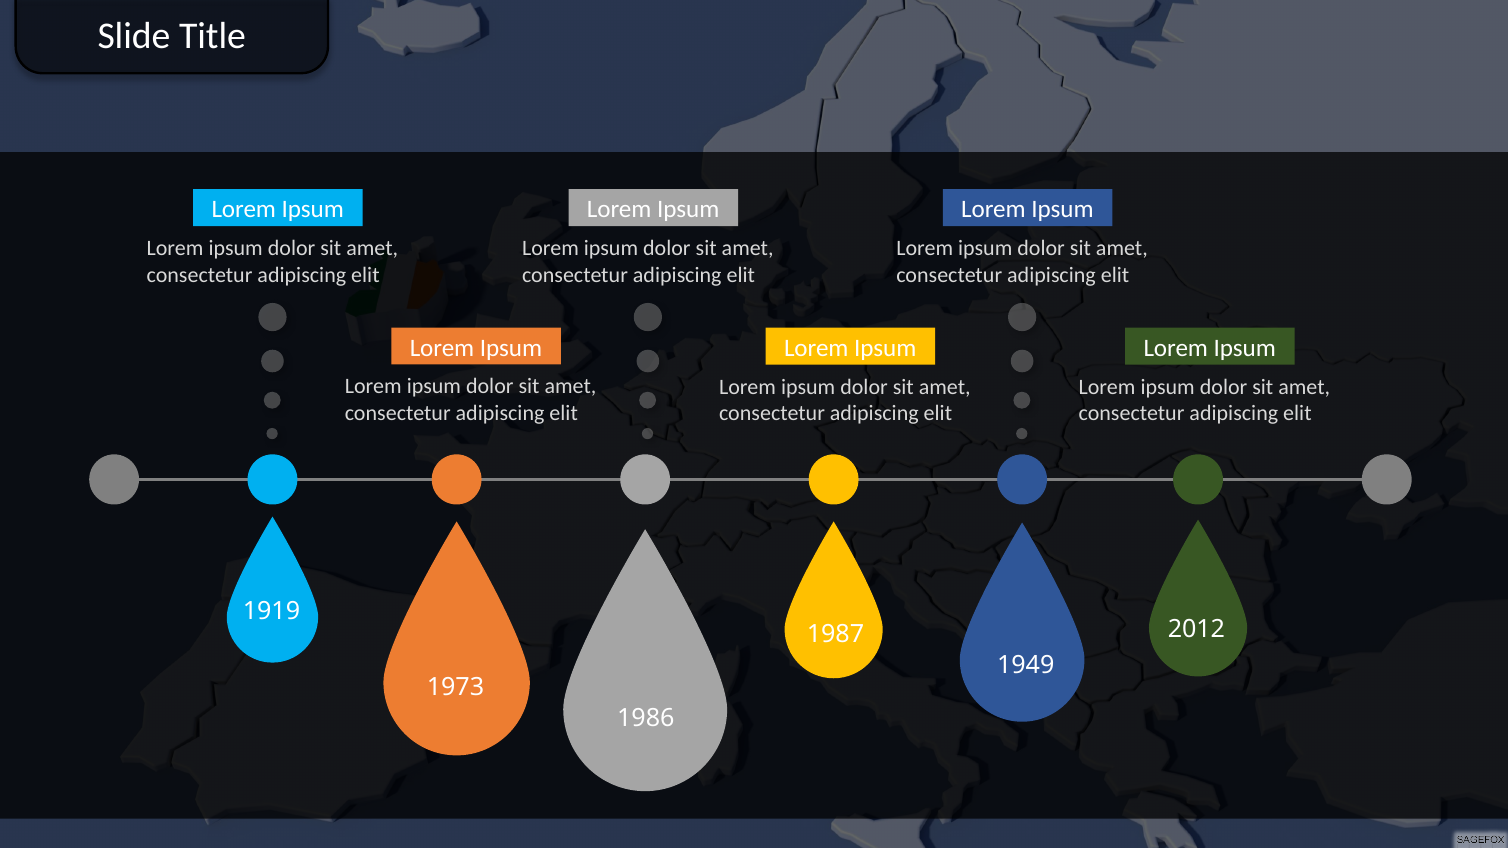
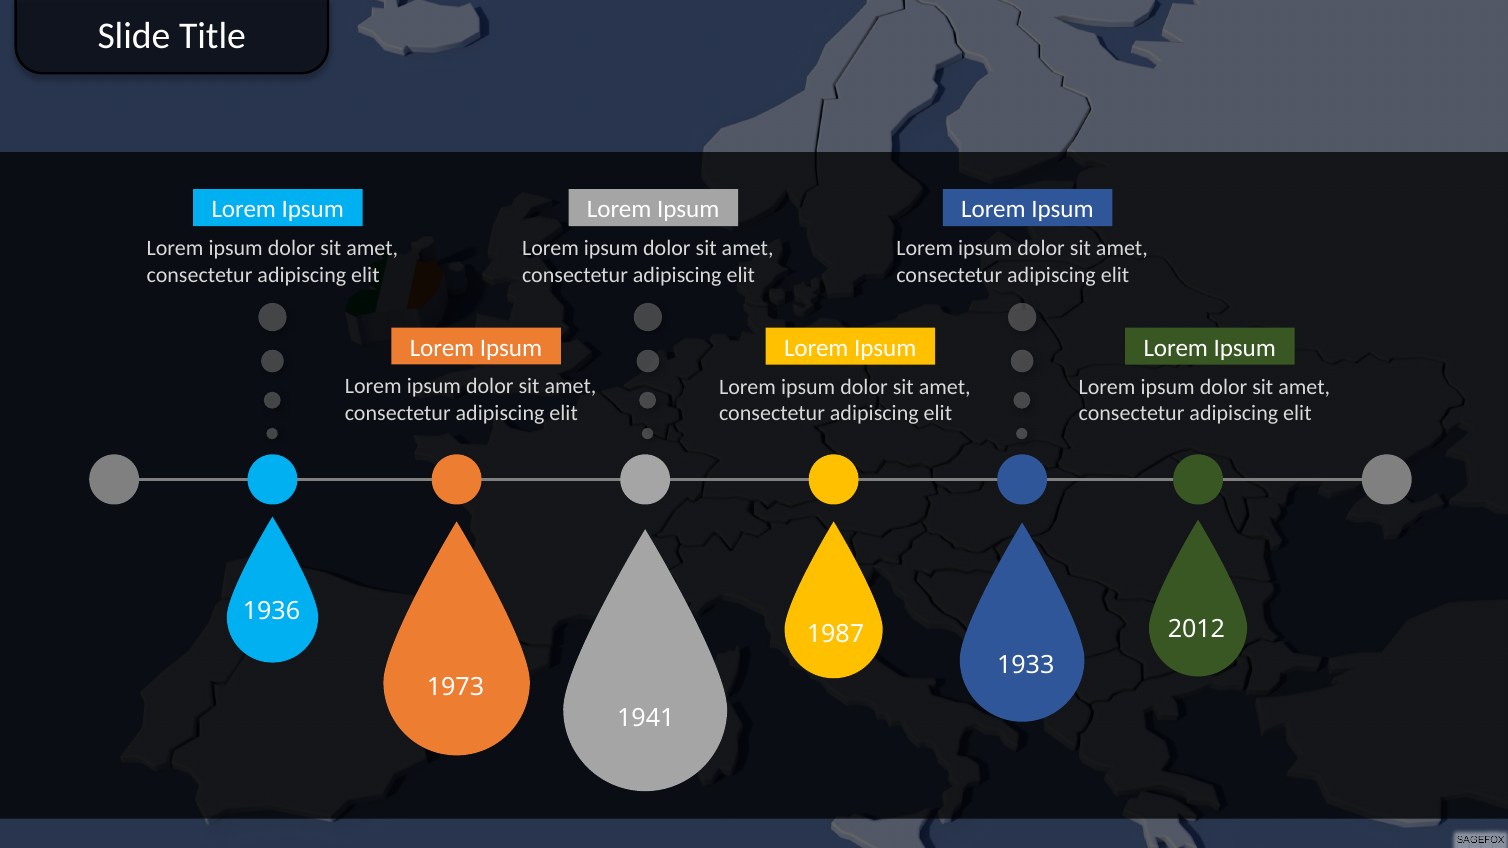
1919: 1919 -> 1936 (271, 612)
1949: 1949 -> 1933 (1026, 666)
1986: 1986 -> 1941 (646, 718)
